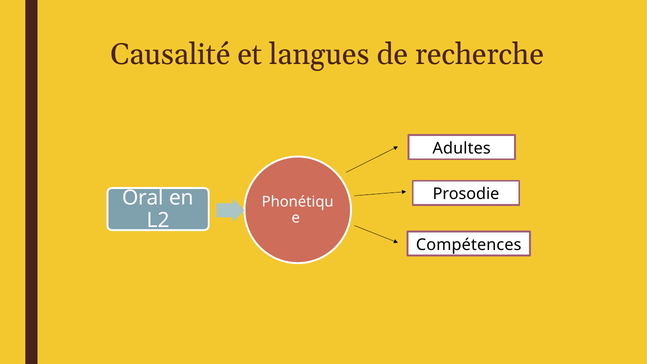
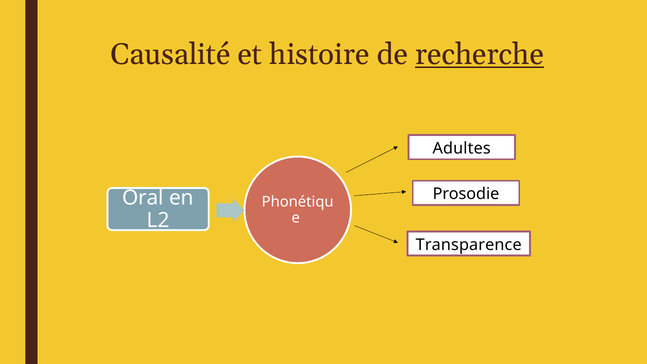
langues: langues -> histoire (319, 54)
recherche underline: none -> present (480, 54)
Compétences: Compétences -> Transparence (469, 245)
